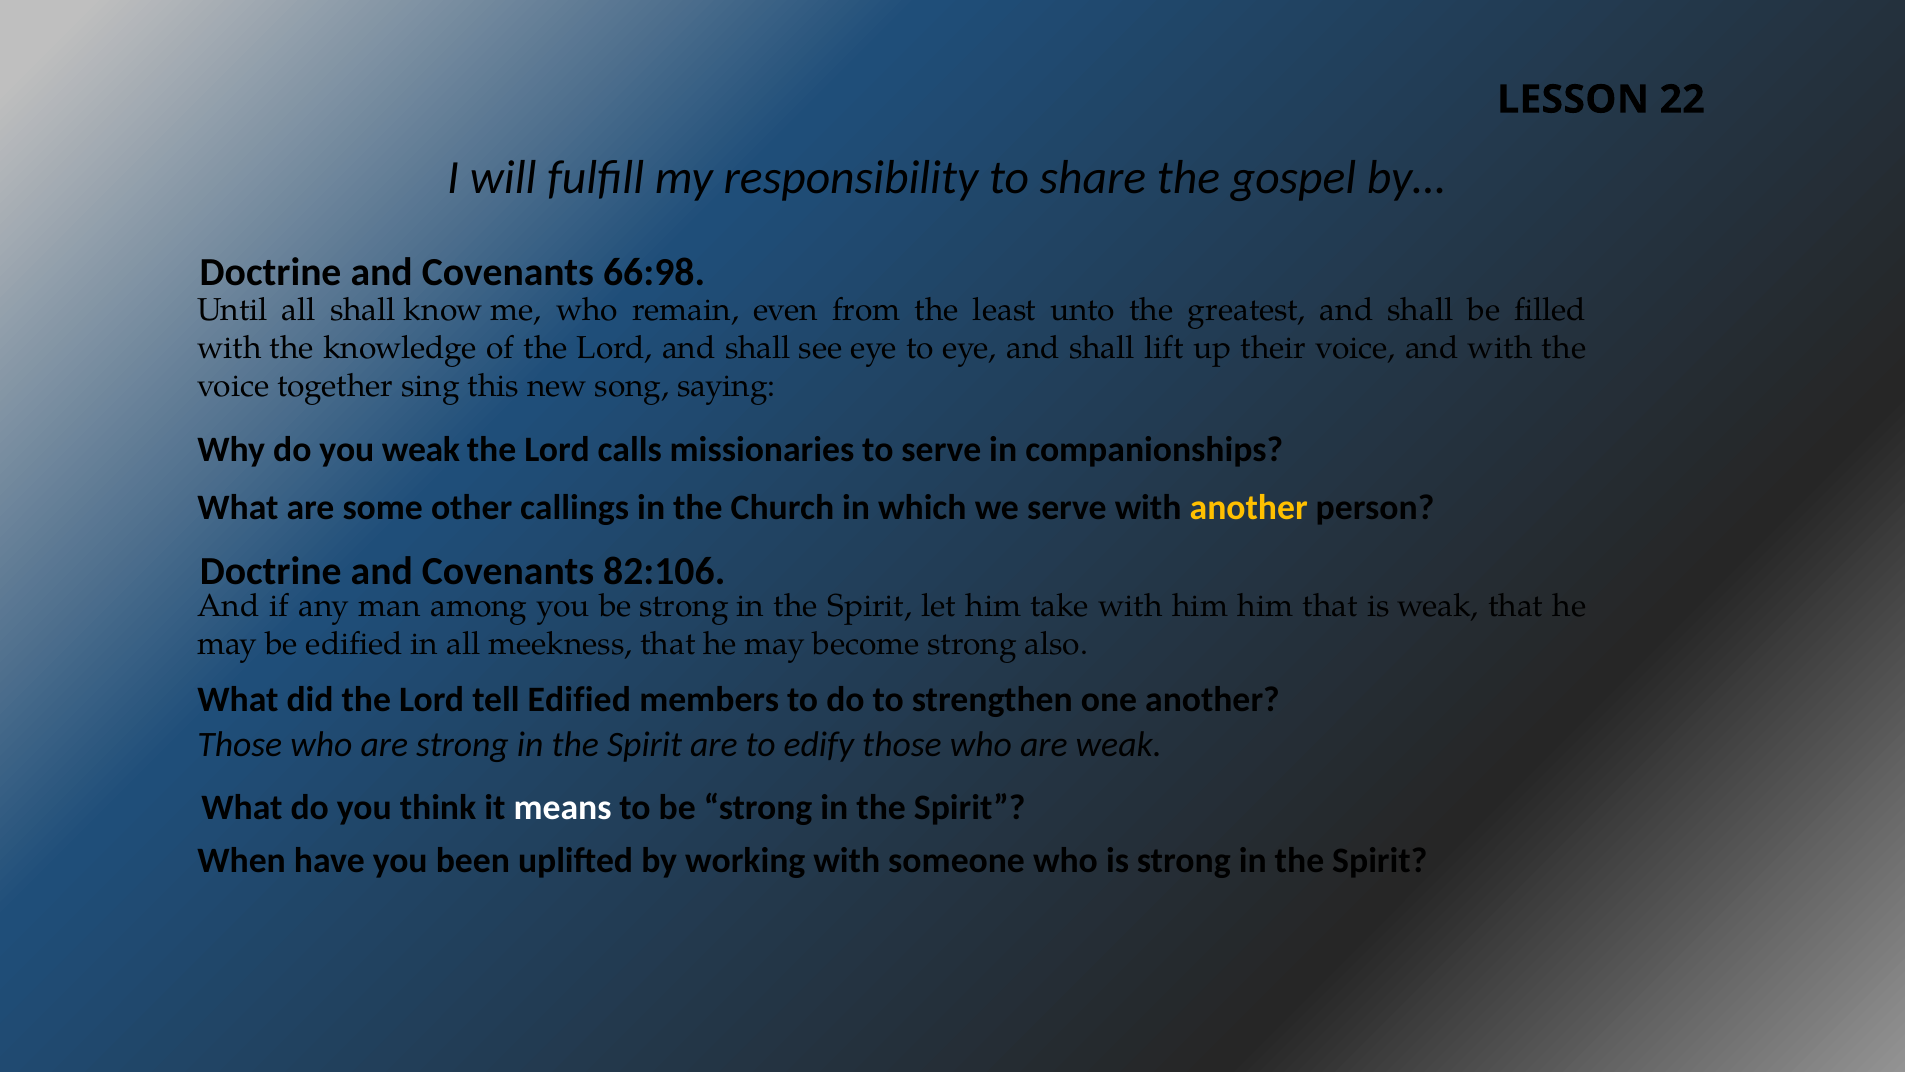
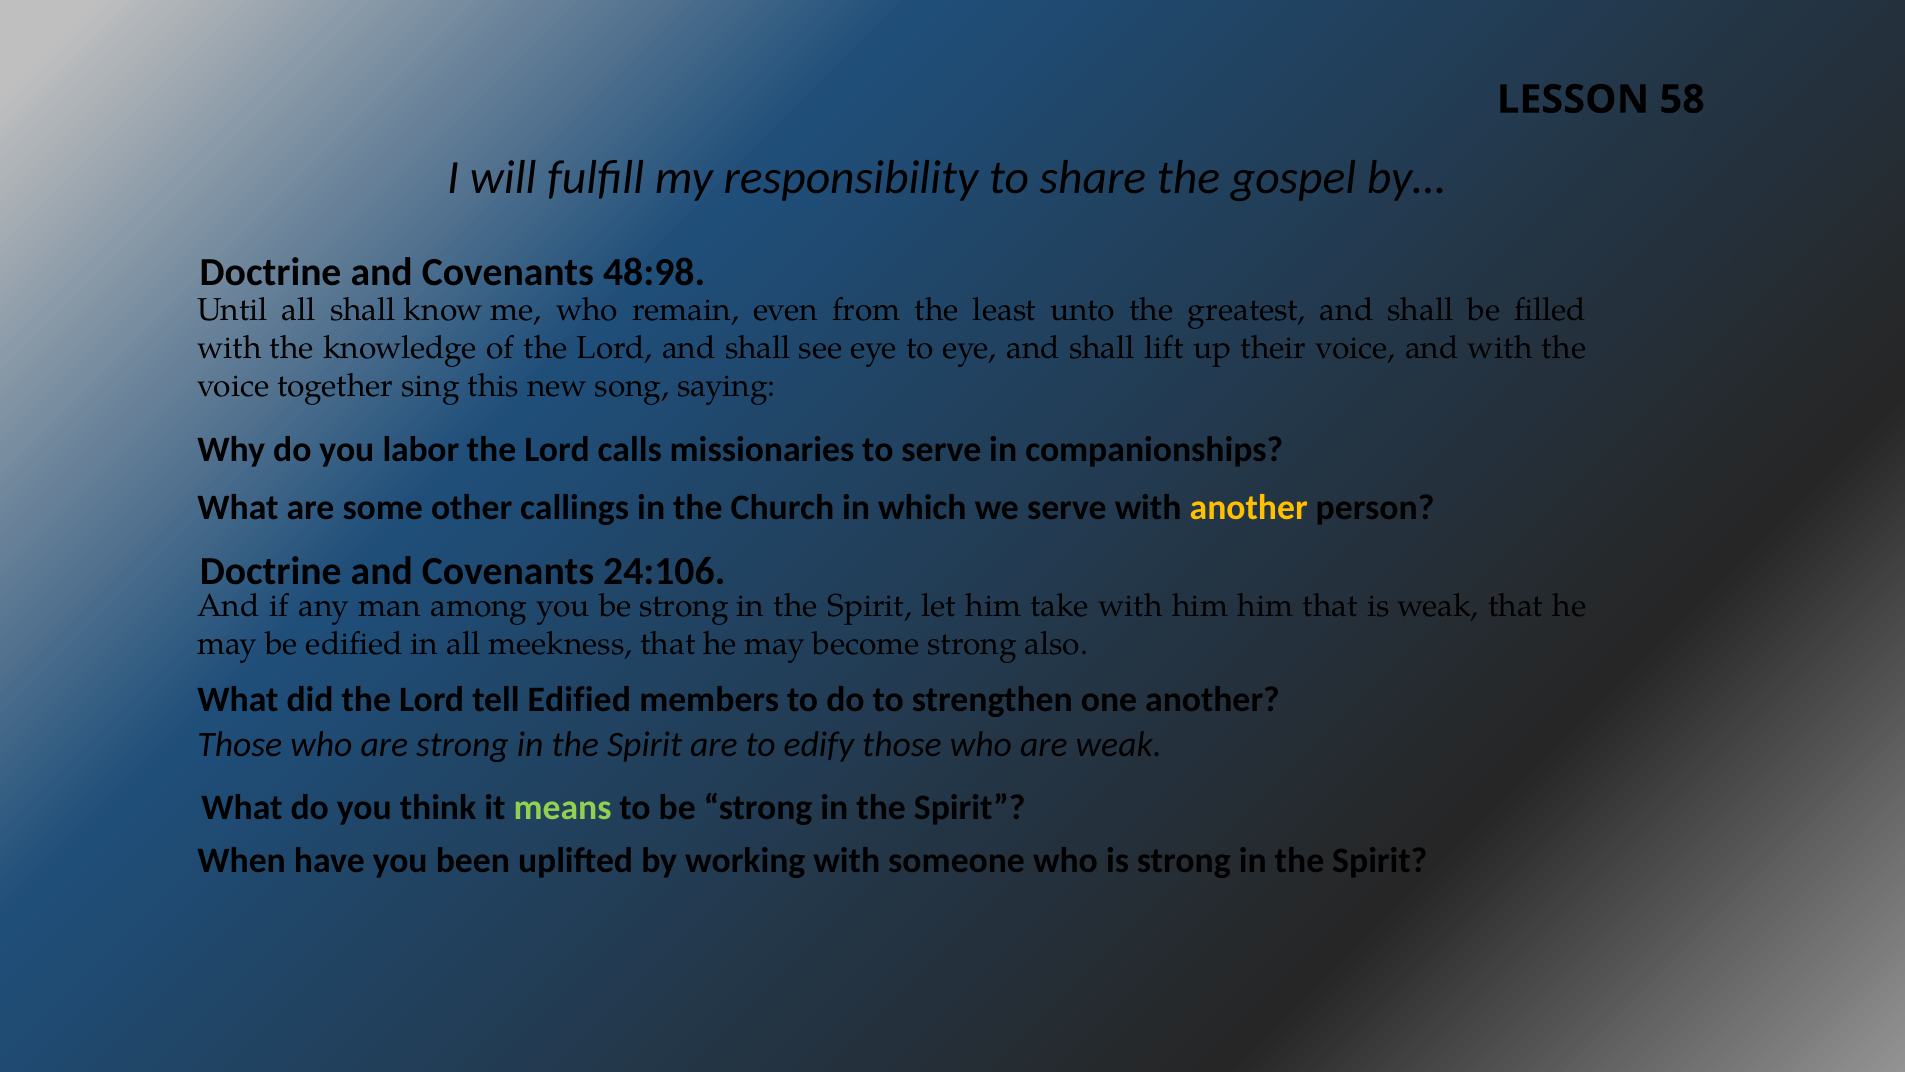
22: 22 -> 58 (1682, 100)
66:98: 66:98 -> 48:98 (654, 272)
you weak: weak -> labor (421, 450)
82:106: 82:106 -> 24:106 (664, 571)
means colour: white -> light green (563, 808)
